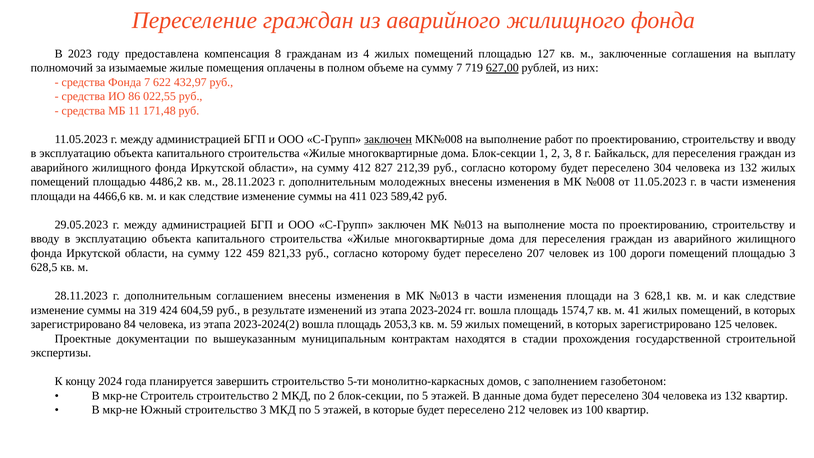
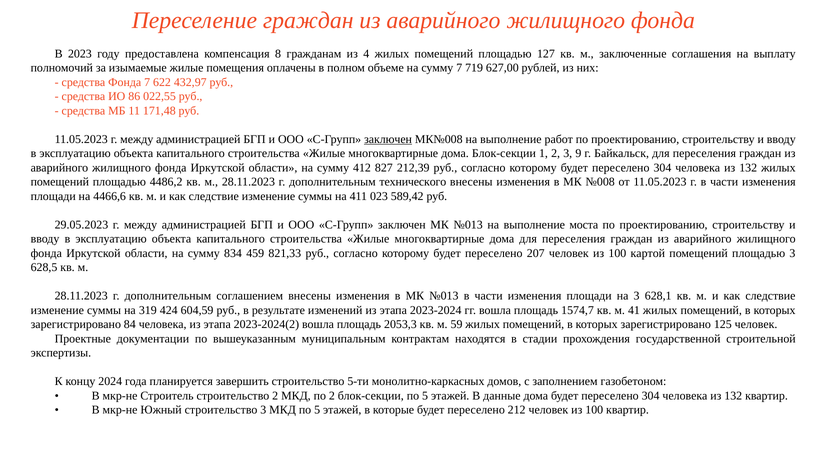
627,00 underline: present -> none (502, 68)
3 8: 8 -> 9 (578, 153)
молодежных: молодежных -> технического (413, 182)
122: 122 -> 834 (233, 253)
дороги: дороги -> картой (648, 253)
